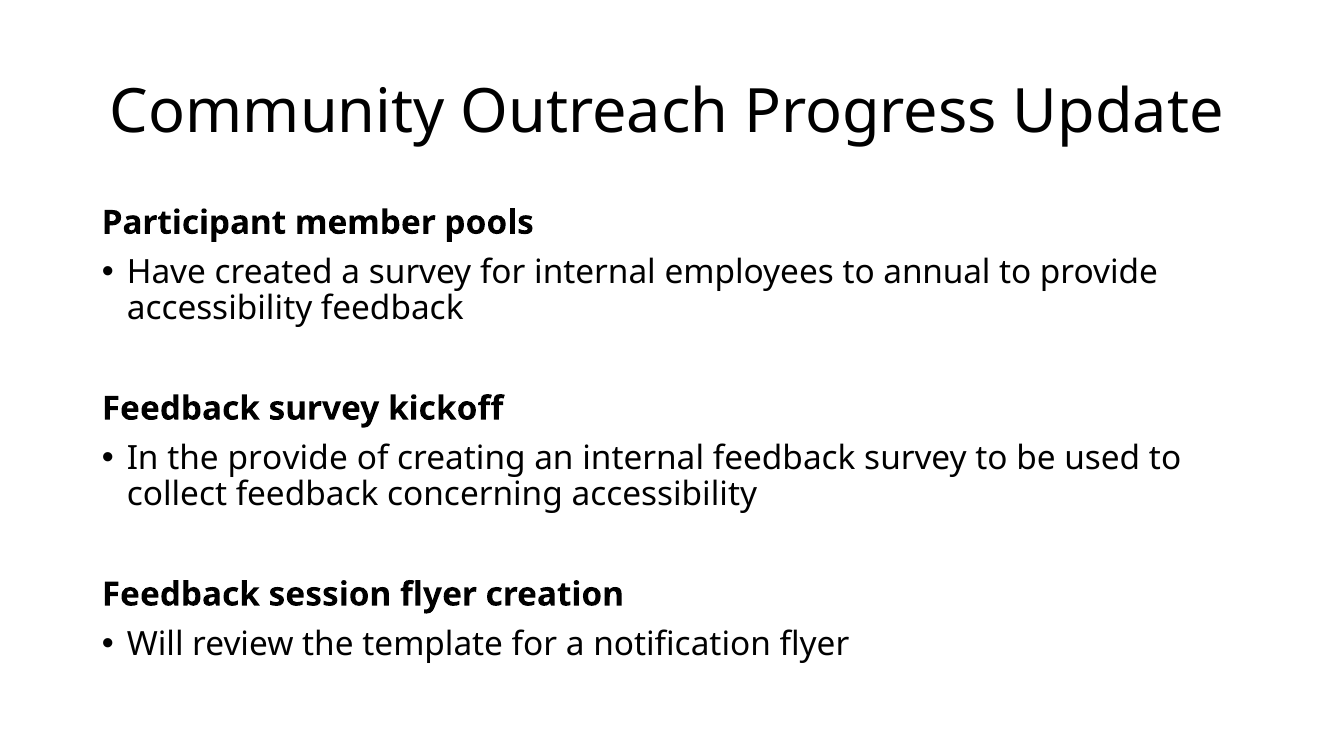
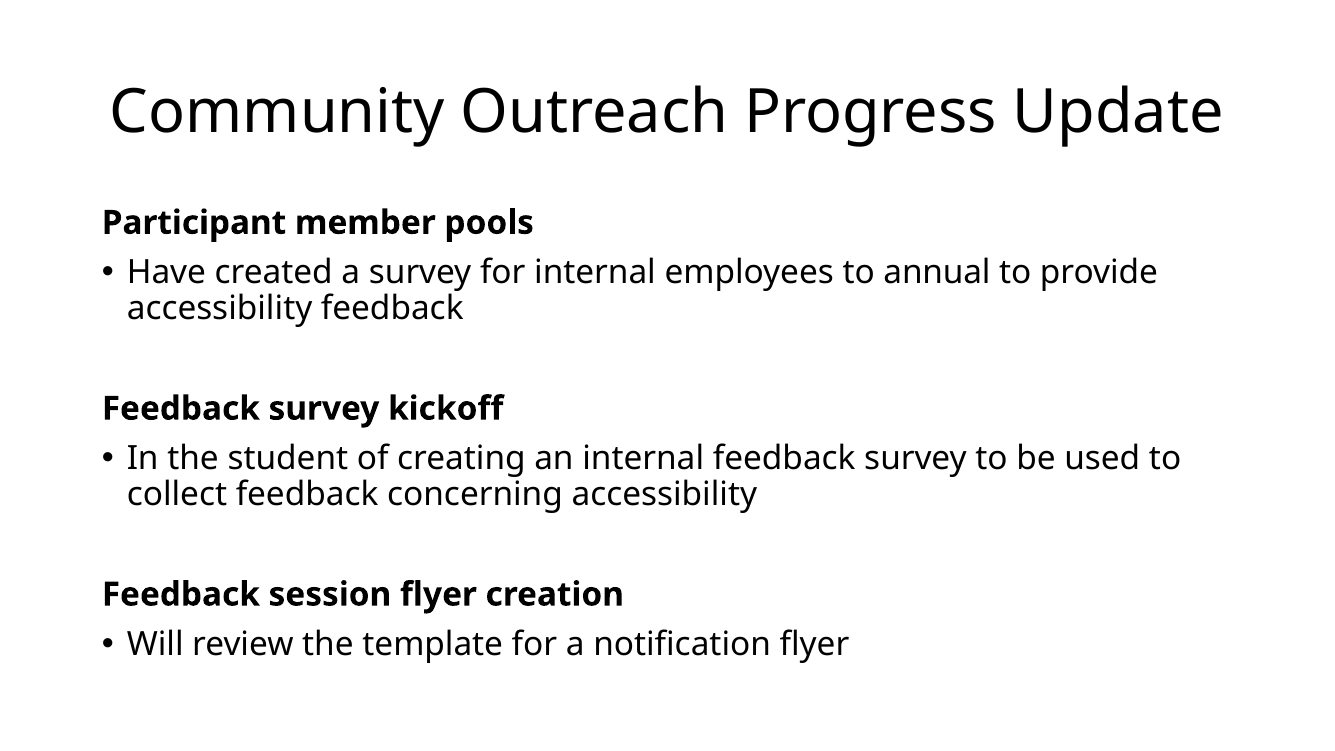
the provide: provide -> student (288, 459)
